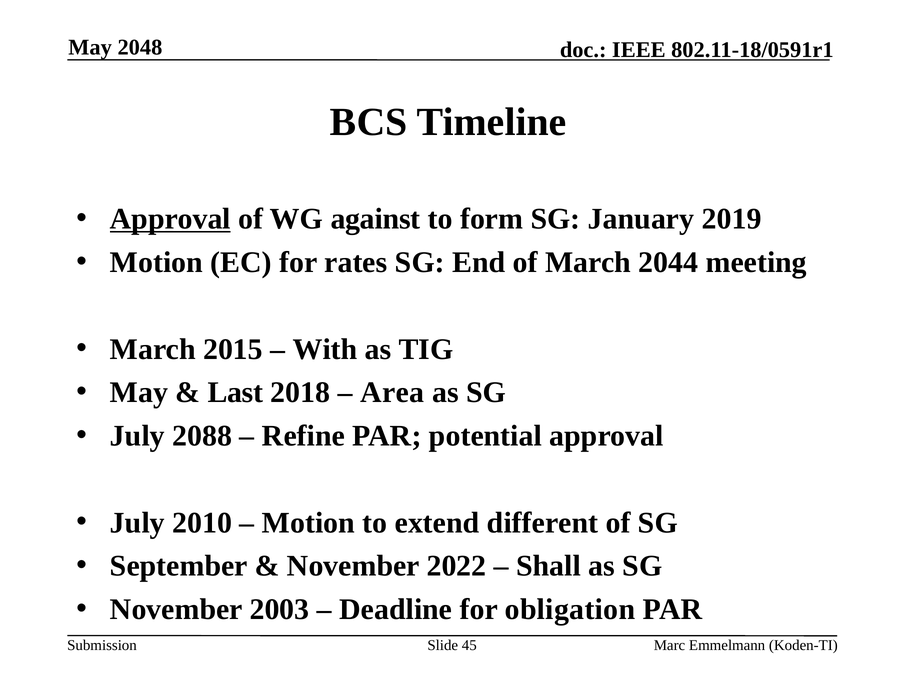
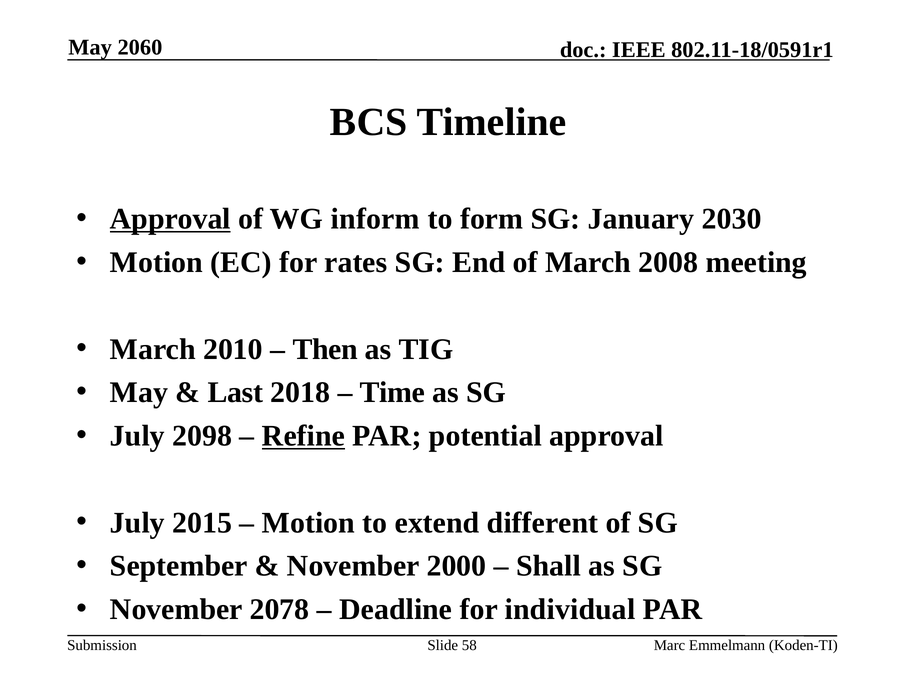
2048: 2048 -> 2060 (140, 48)
against: against -> inform (375, 219)
2019: 2019 -> 2030 (732, 219)
2044: 2044 -> 2008 (668, 262)
2015: 2015 -> 2010 (233, 349)
With: With -> Then (325, 349)
Area: Area -> Time (392, 392)
2088: 2088 -> 2098 (202, 436)
Refine underline: none -> present (303, 436)
2010: 2010 -> 2015 (202, 522)
2022: 2022 -> 2000 (456, 566)
2003: 2003 -> 2078 (279, 609)
obligation: obligation -> individual (570, 609)
45: 45 -> 58 (469, 645)
